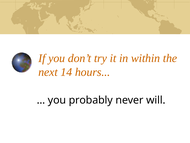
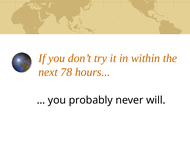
14: 14 -> 78 (66, 72)
